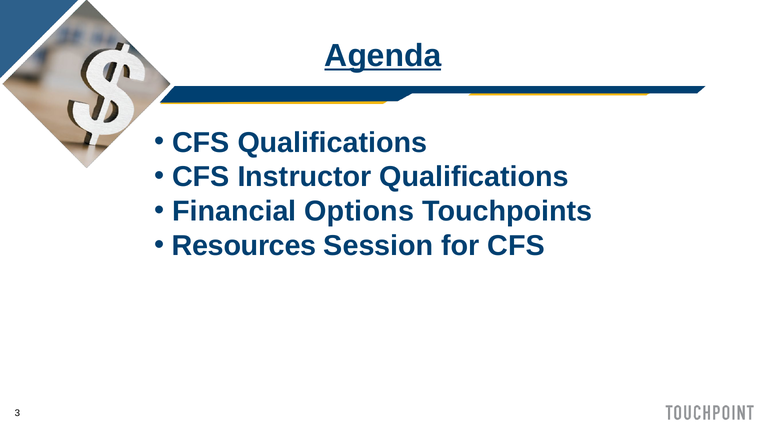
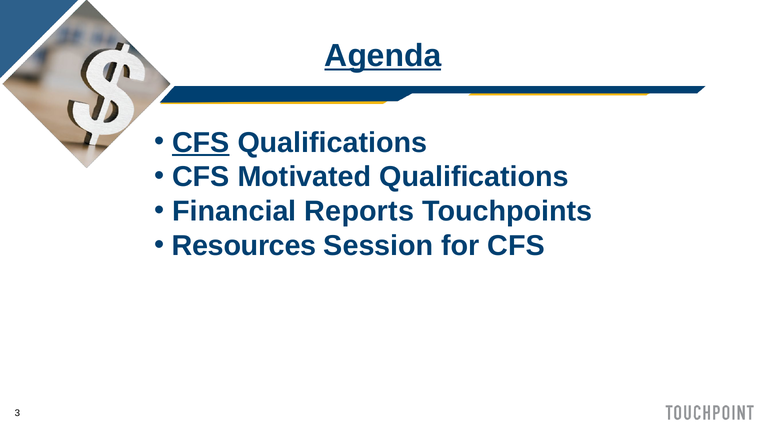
CFS underline: none -> present (201, 143)
Instructor: Instructor -> Motivated (304, 177)
Options: Options -> Reports (359, 212)
